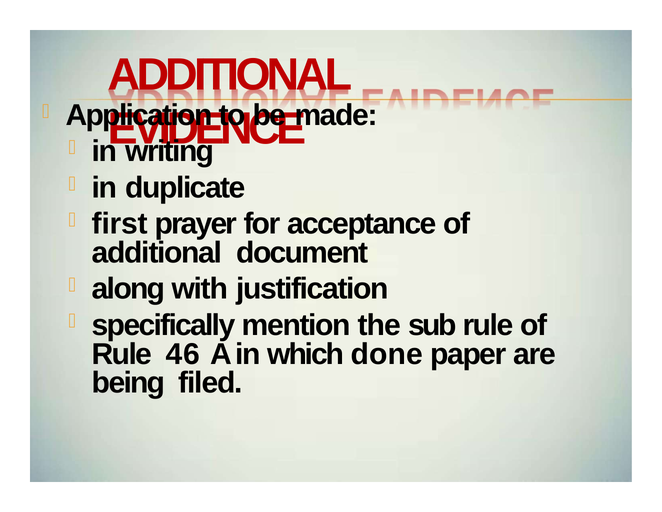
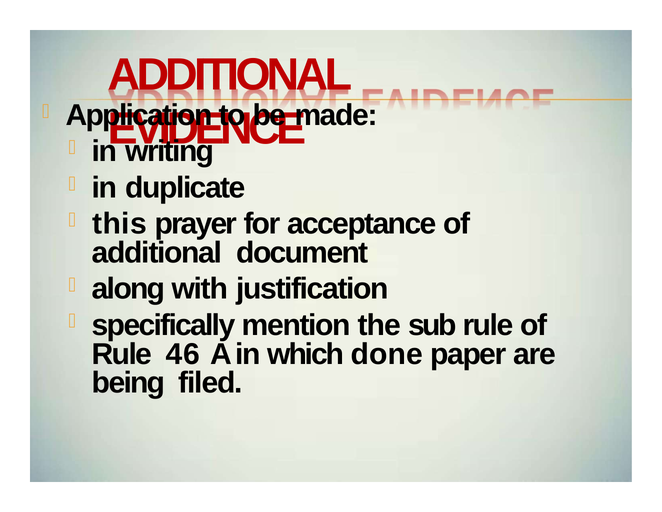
first: first -> this (120, 224)
